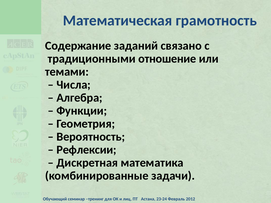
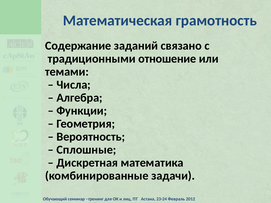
Рефлексии: Рефлексии -> Сплошные (86, 150)
